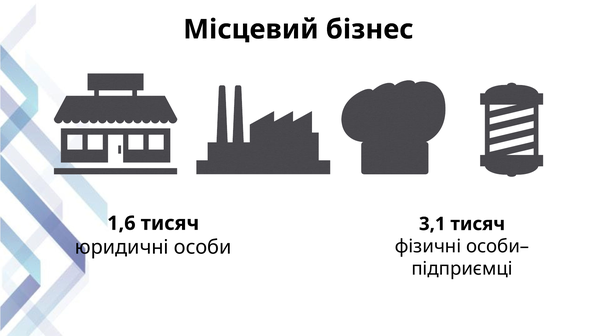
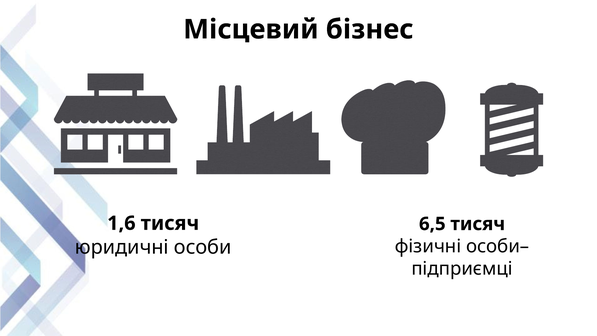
3,1: 3,1 -> 6,5 (432, 224)
